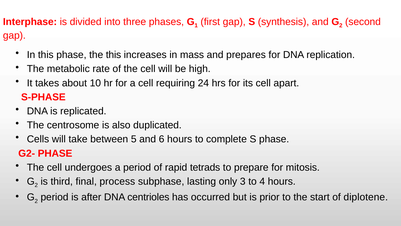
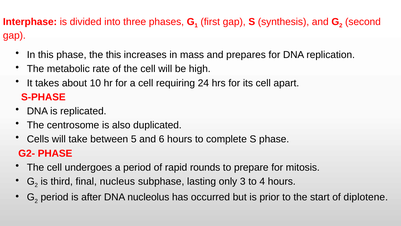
tetrads: tetrads -> rounds (205, 167)
process: process -> nucleus (117, 181)
centrioles: centrioles -> nucleolus (148, 197)
